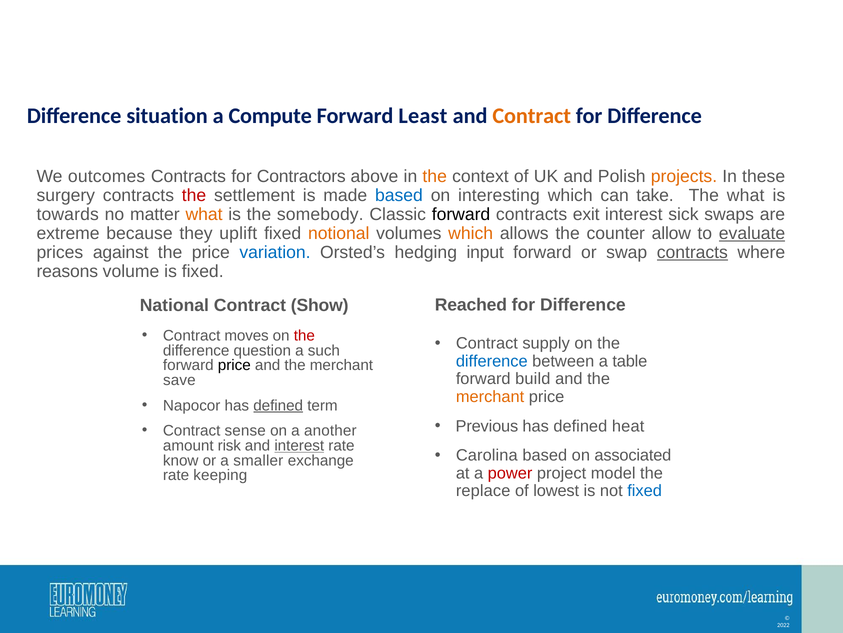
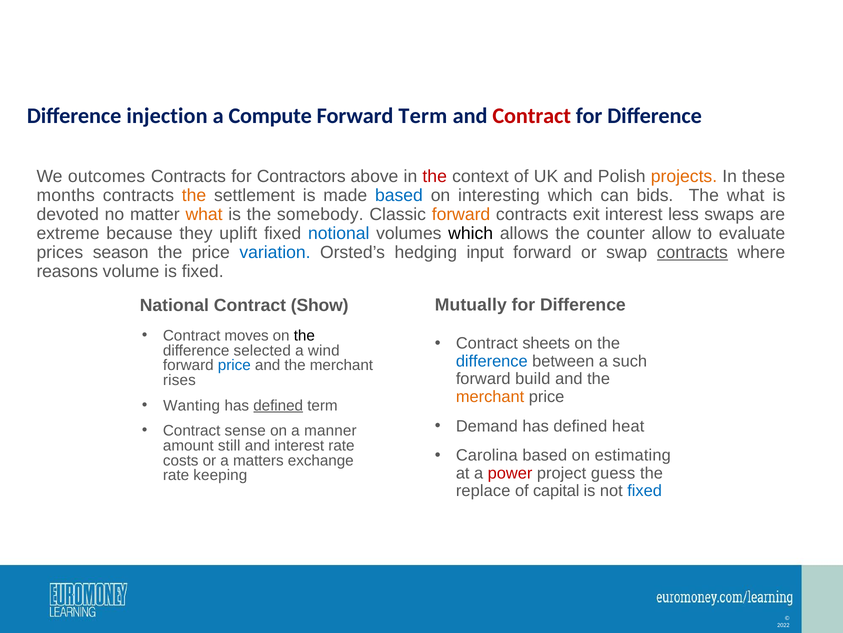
situation: situation -> injection (167, 116)
Forward Least: Least -> Term (423, 116)
Contract colour: orange -> red (532, 116)
the colour: orange -> red (435, 176)
surgery: surgery -> months (66, 195)
the colour: red -> orange (194, 195)
take: take -> bids (655, 195)
towards: towards -> devoted (68, 214)
forward colour: black -> orange (461, 214)
sick: sick -> less (684, 214)
notional colour: orange -> blue (339, 233)
which colour: orange -> black (471, 233)
evaluate underline: present -> none (752, 233)
against: against -> season (121, 252)
Reached: Reached -> Mutually (471, 304)
the colour: red -> black (304, 335)
supply: supply -> sheets (546, 343)
question: question -> selected (262, 350)
such: such -> wind (324, 350)
table: table -> such (630, 361)
price colour: black -> blue (234, 365)
save: save -> rises (179, 380)
Napocor: Napocor -> Wanting (192, 405)
Previous: Previous -> Demand (487, 426)
another: another -> manner (330, 430)
risk: risk -> still (229, 445)
interest underline: present -> none (299, 445)
associated: associated -> estimating (633, 455)
know: know -> costs (181, 460)
smaller: smaller -> matters (258, 460)
model: model -> guess (613, 473)
lowest: lowest -> capital (556, 490)
